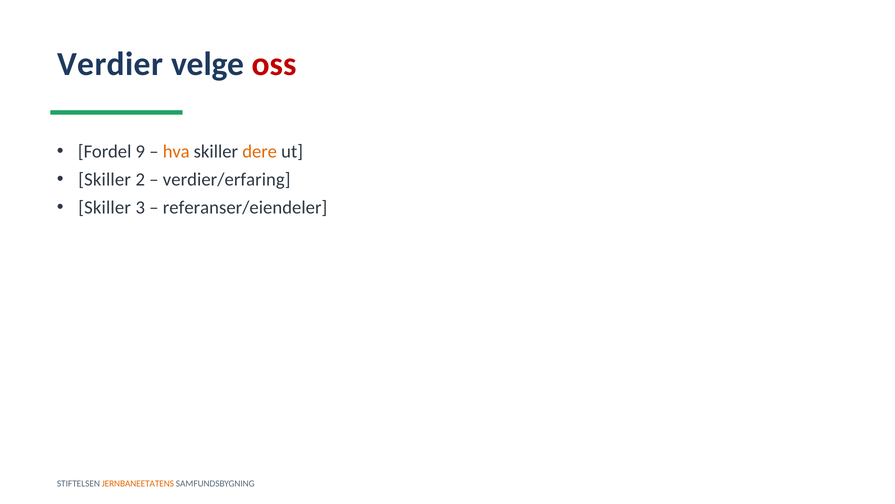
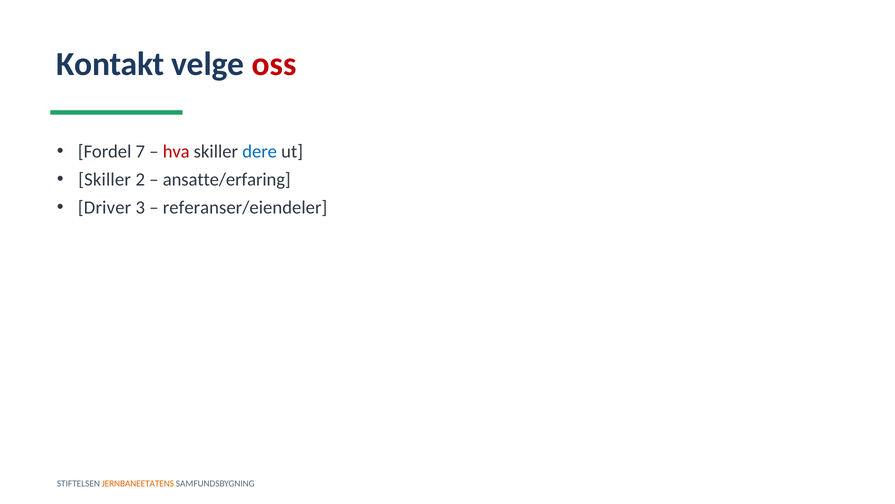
Verdier: Verdier -> Kontakt (110, 64)
9: 9 -> 7 (140, 152)
hva colour: orange -> red (176, 152)
dere colour: orange -> blue (260, 152)
verdier/erfaring: verdier/erfaring -> ansatte/erfaring (227, 180)
Skiller: Skiller -> Driver (105, 208)
